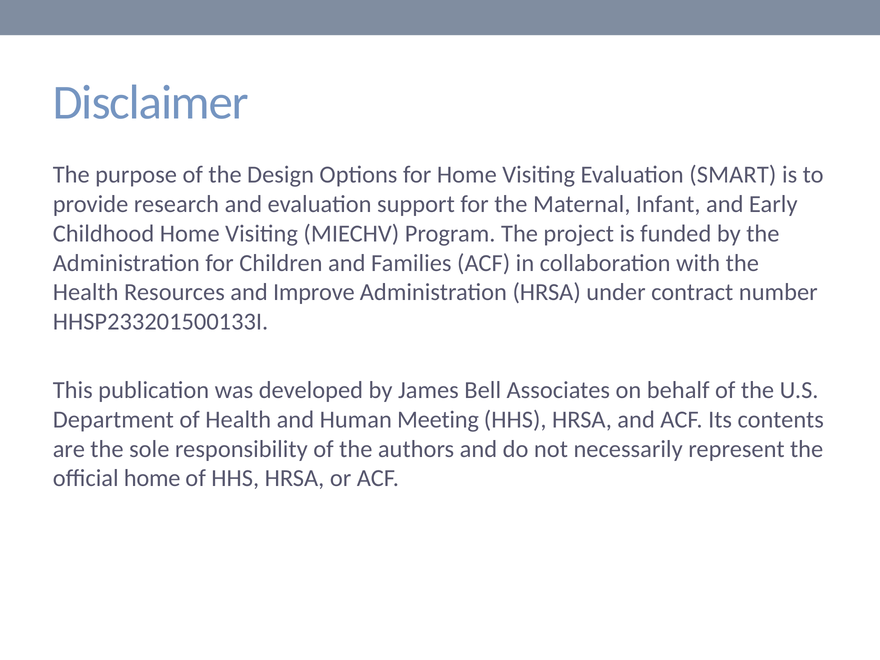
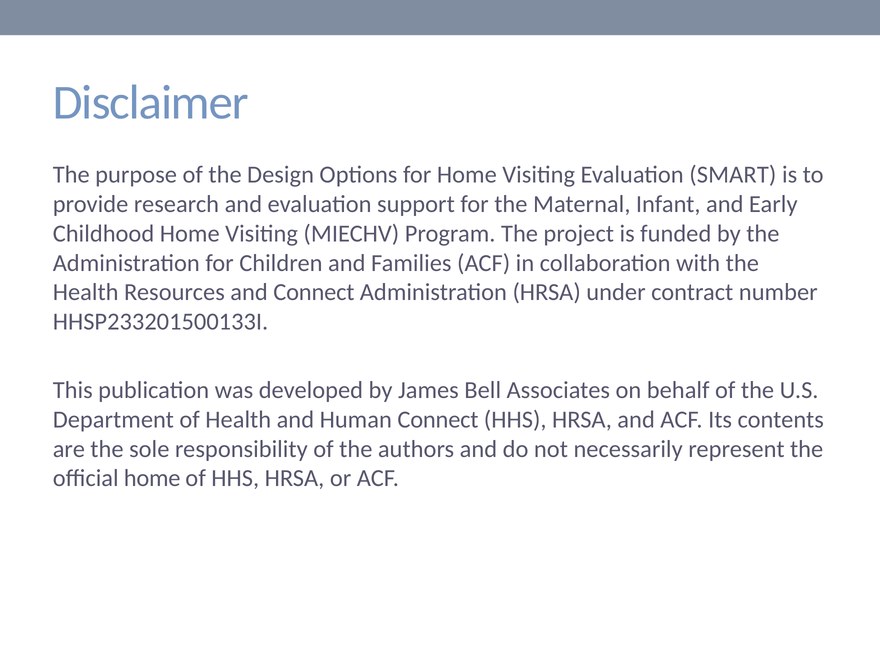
and Improve: Improve -> Connect (314, 292)
Human Meeting: Meeting -> Connect (438, 420)
